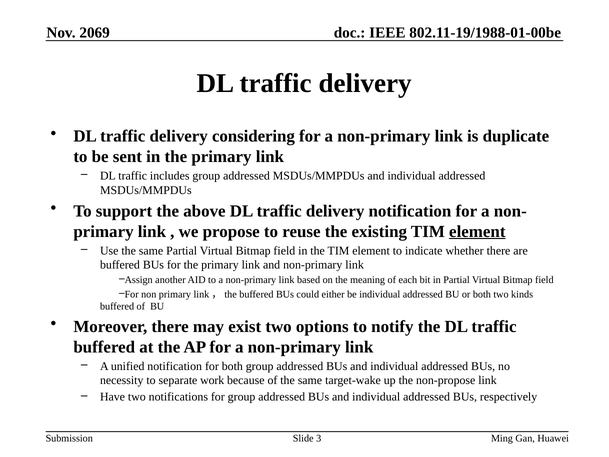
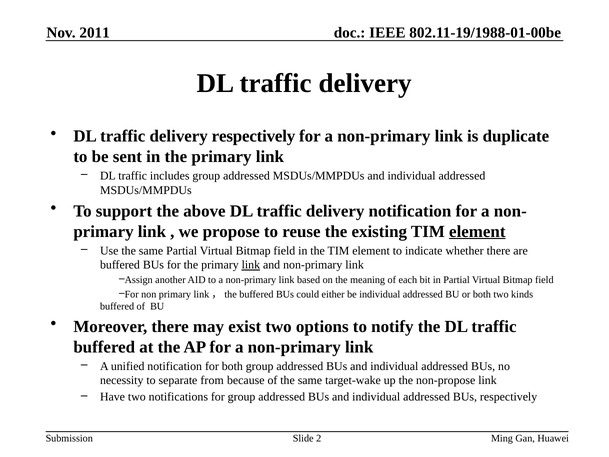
2069: 2069 -> 2011 (95, 32)
delivery considering: considering -> respectively (254, 136)
link underline: none -> present (251, 265)
work: work -> from (212, 380)
3: 3 -> 2 (319, 438)
